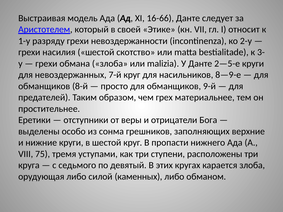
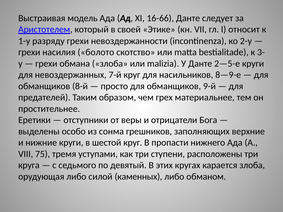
насилия шестой: шестой -> болото (96, 52)
